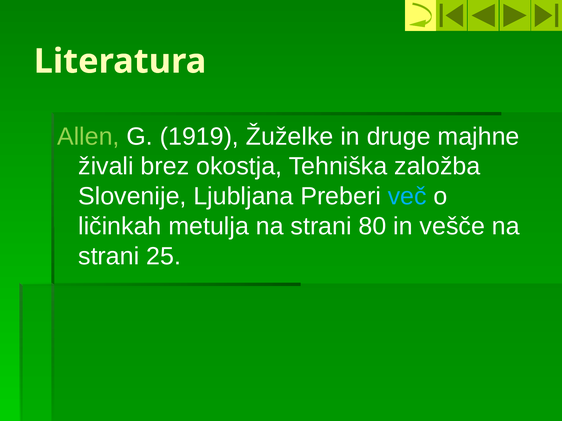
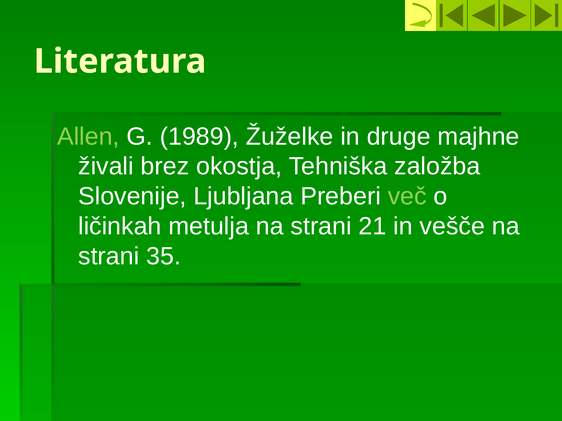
1919: 1919 -> 1989 (199, 137)
več colour: light blue -> light green (407, 197)
80: 80 -> 21 (372, 227)
25: 25 -> 35 (164, 257)
